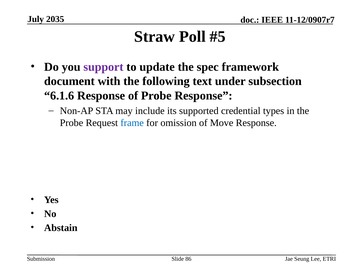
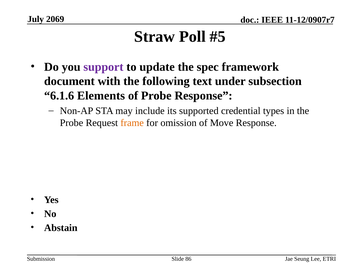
2035: 2035 -> 2069 (55, 19)
6.1.6 Response: Response -> Elements (101, 96)
frame colour: blue -> orange (132, 123)
